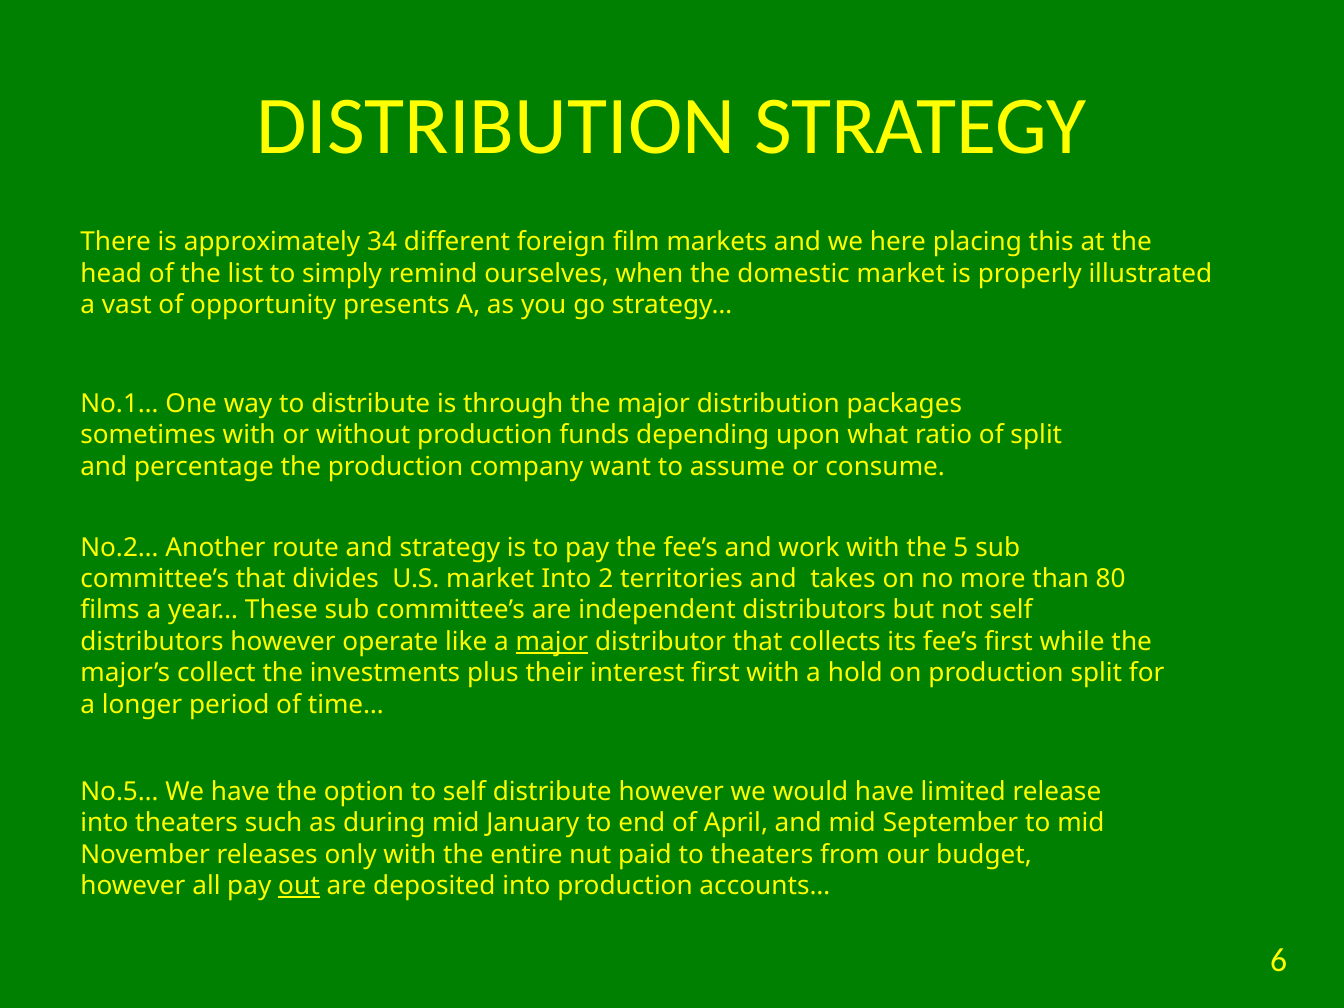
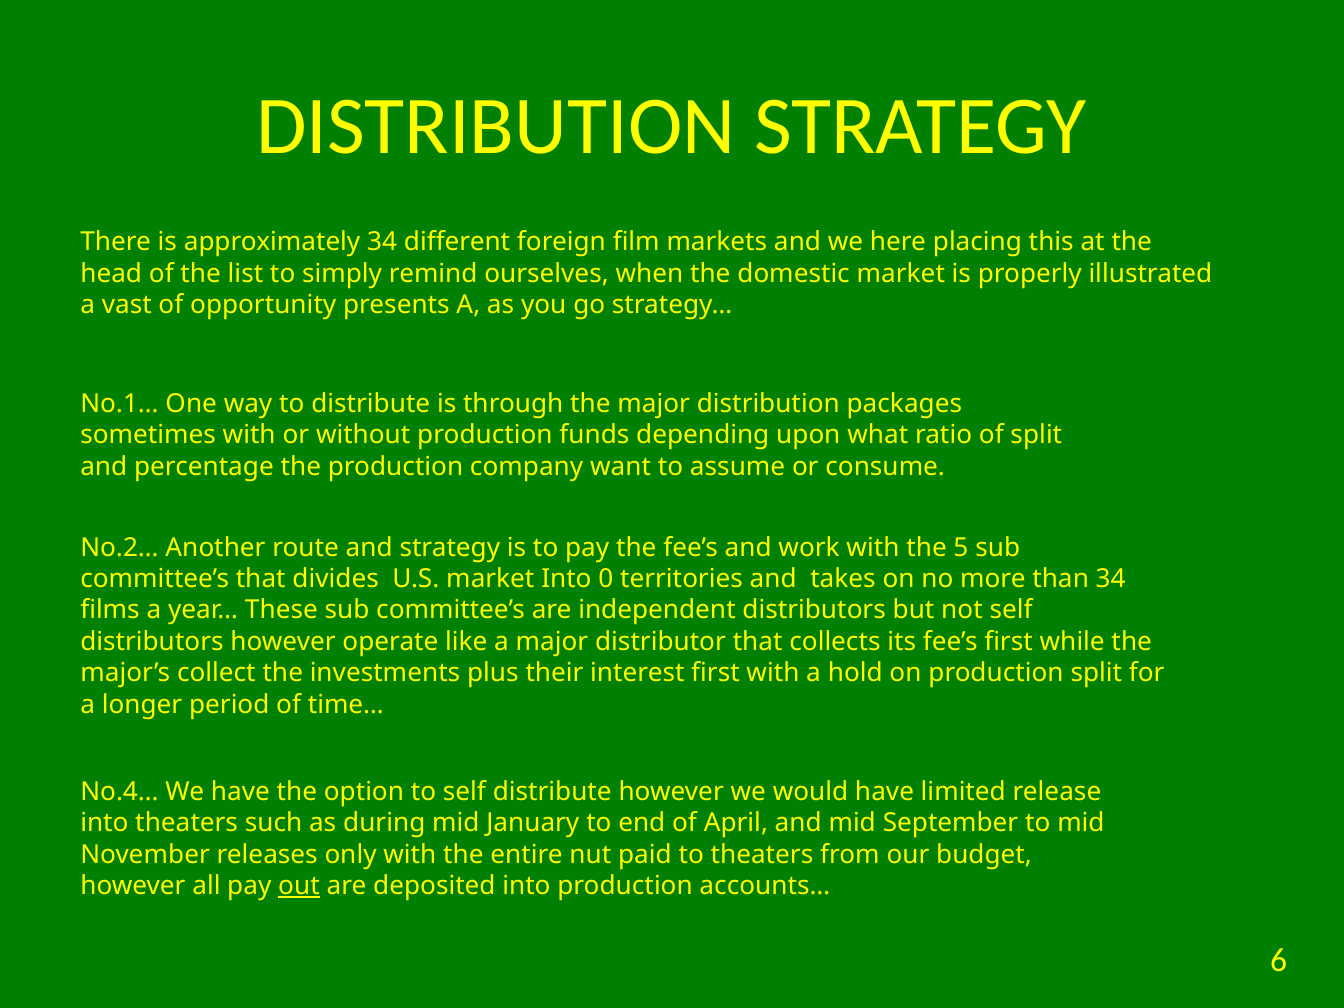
2: 2 -> 0 (606, 579)
than 80: 80 -> 34 (1111, 579)
major underline: present -> none (552, 642)
No.5…: No.5… -> No.4… (119, 792)
